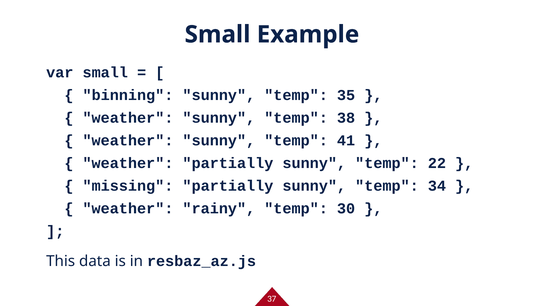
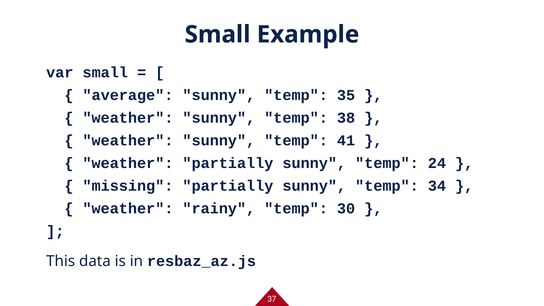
binning: binning -> average (128, 95)
22: 22 -> 24 (437, 163)
